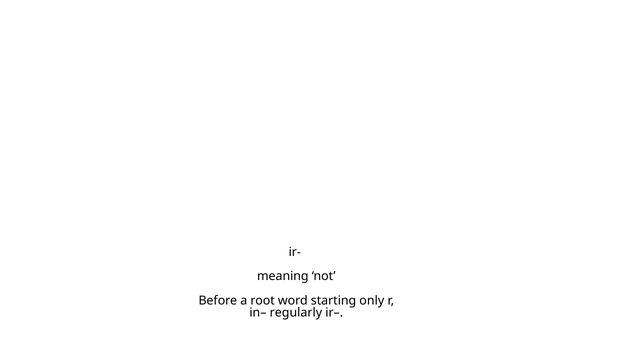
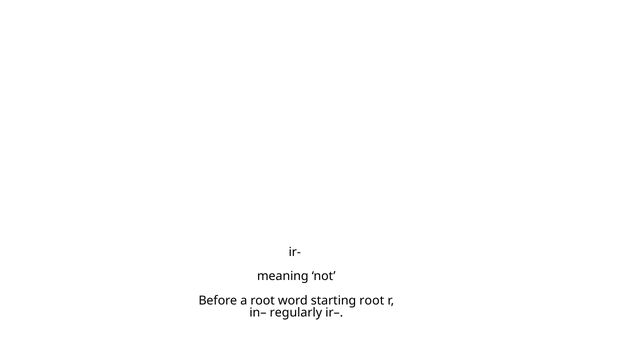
starting only: only -> root (372, 300)
